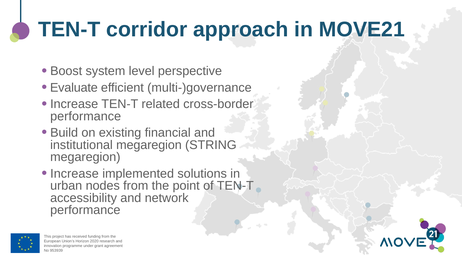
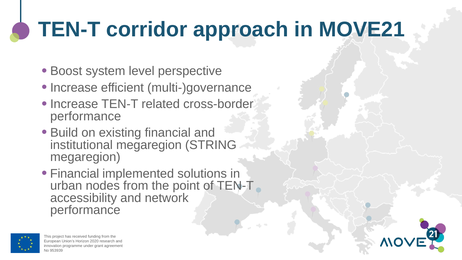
Evaluate: Evaluate -> Increase (74, 88)
Increase: Increase -> Financial (75, 174)
